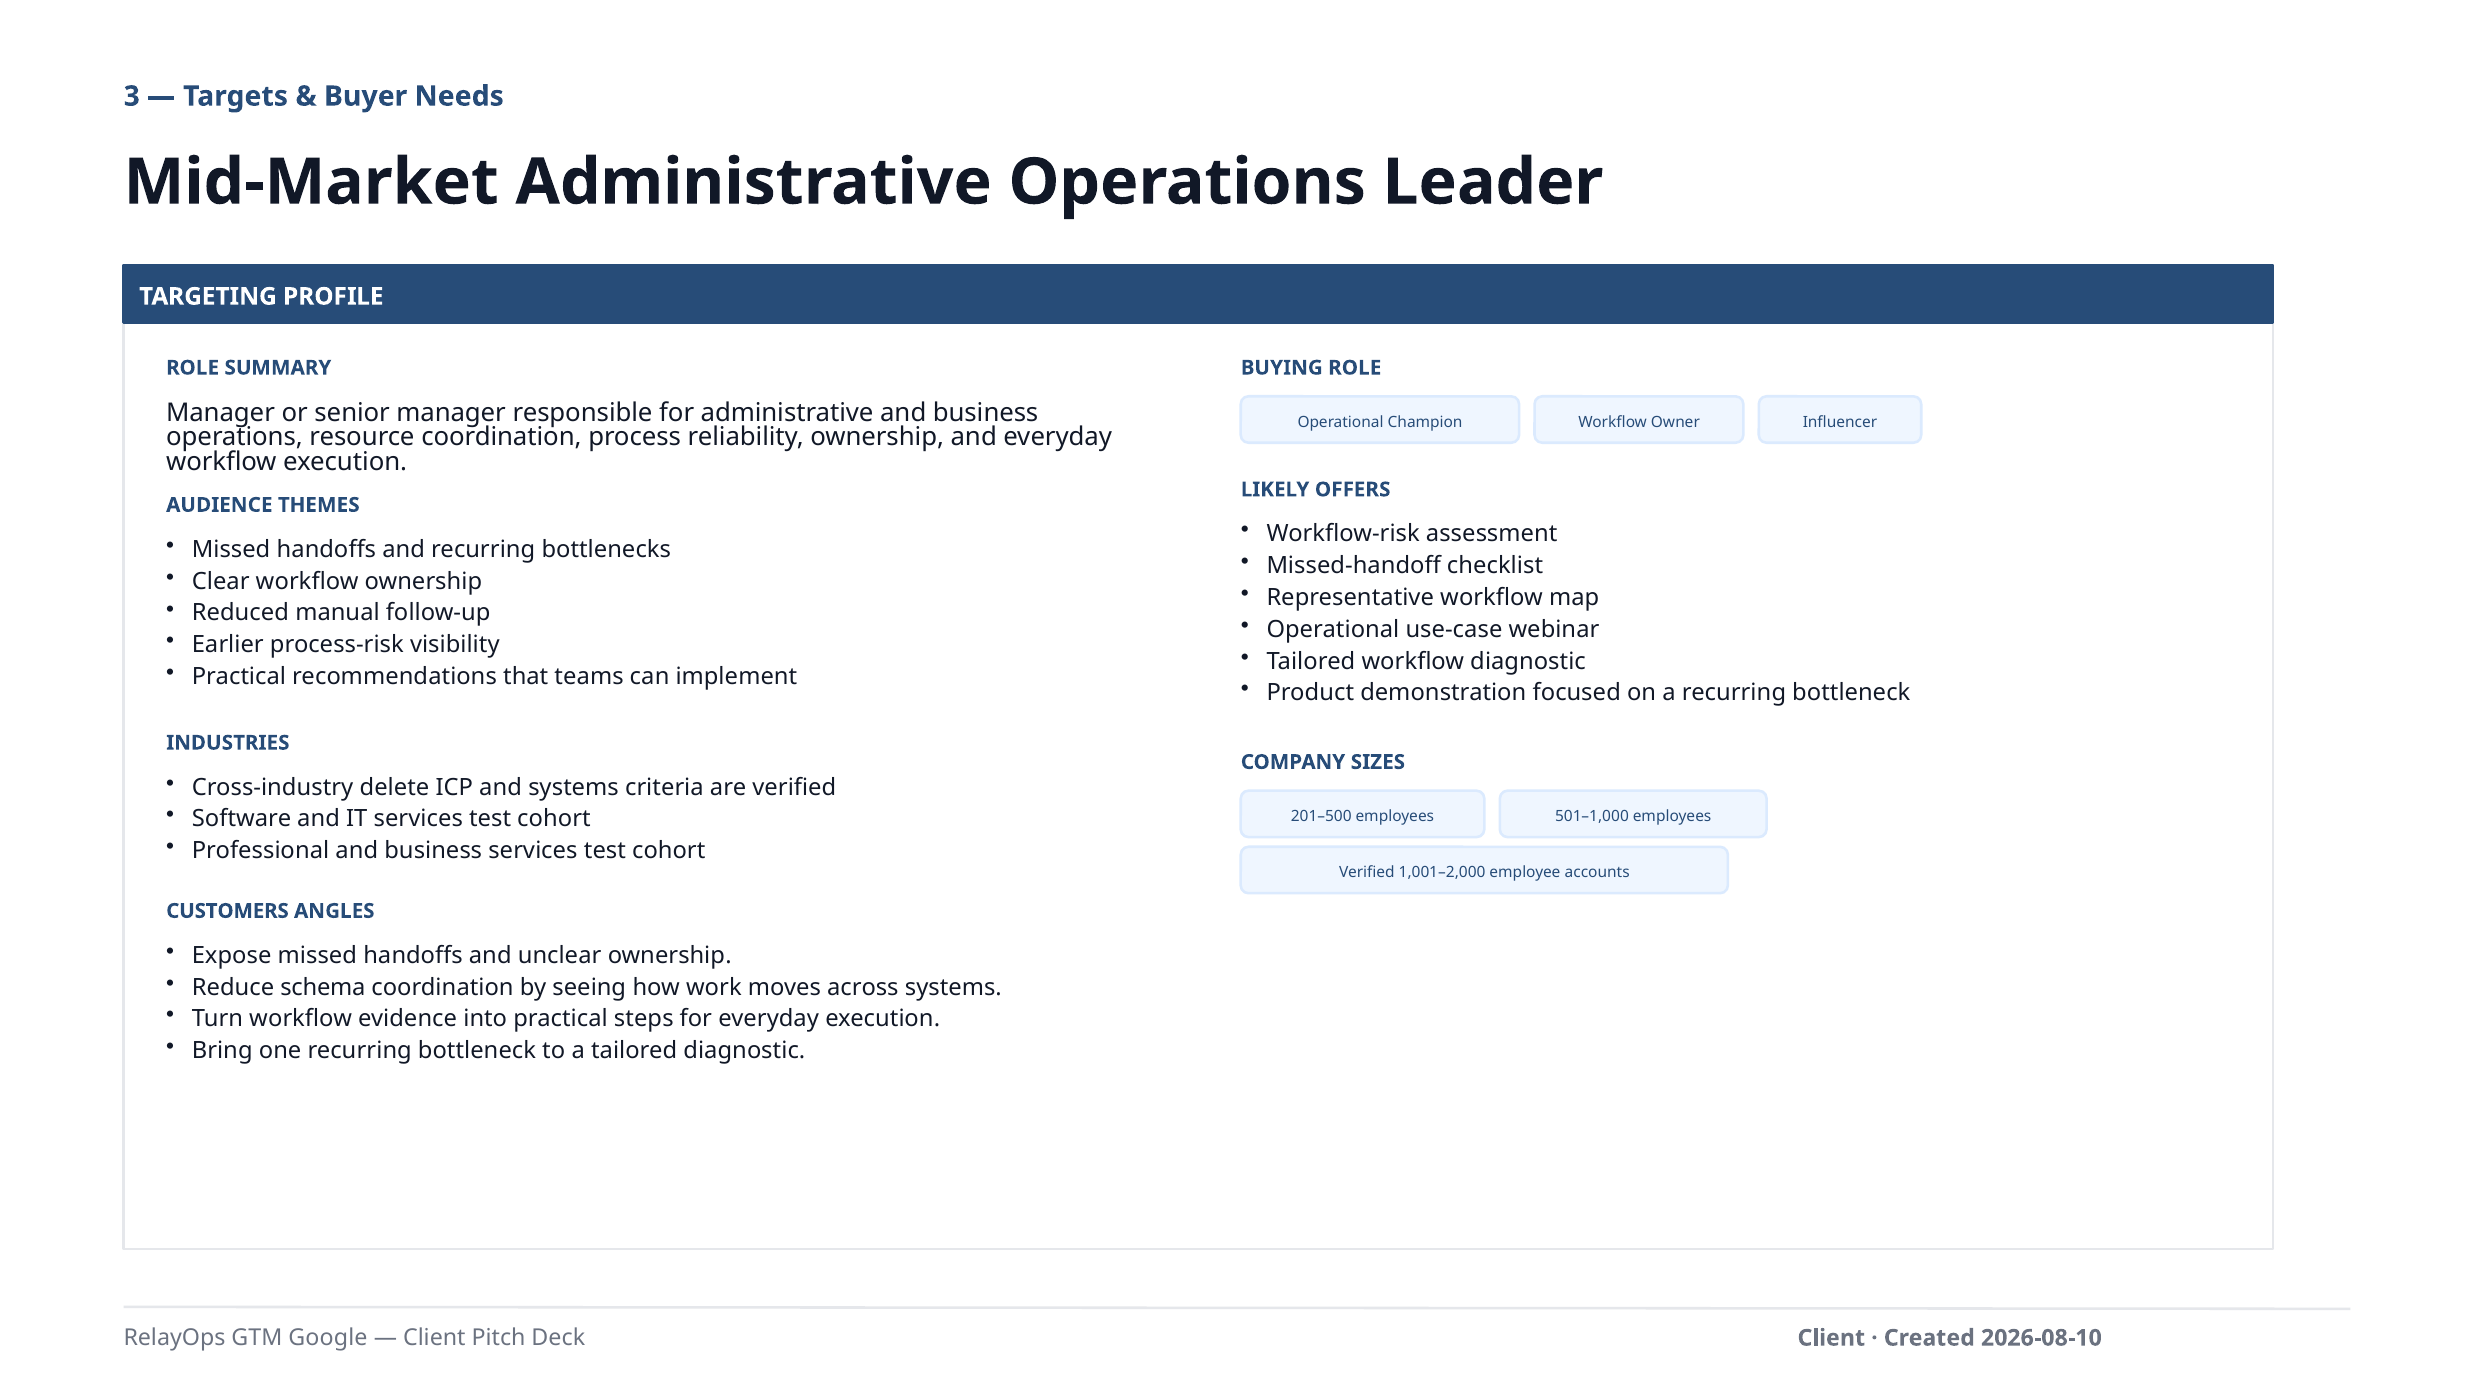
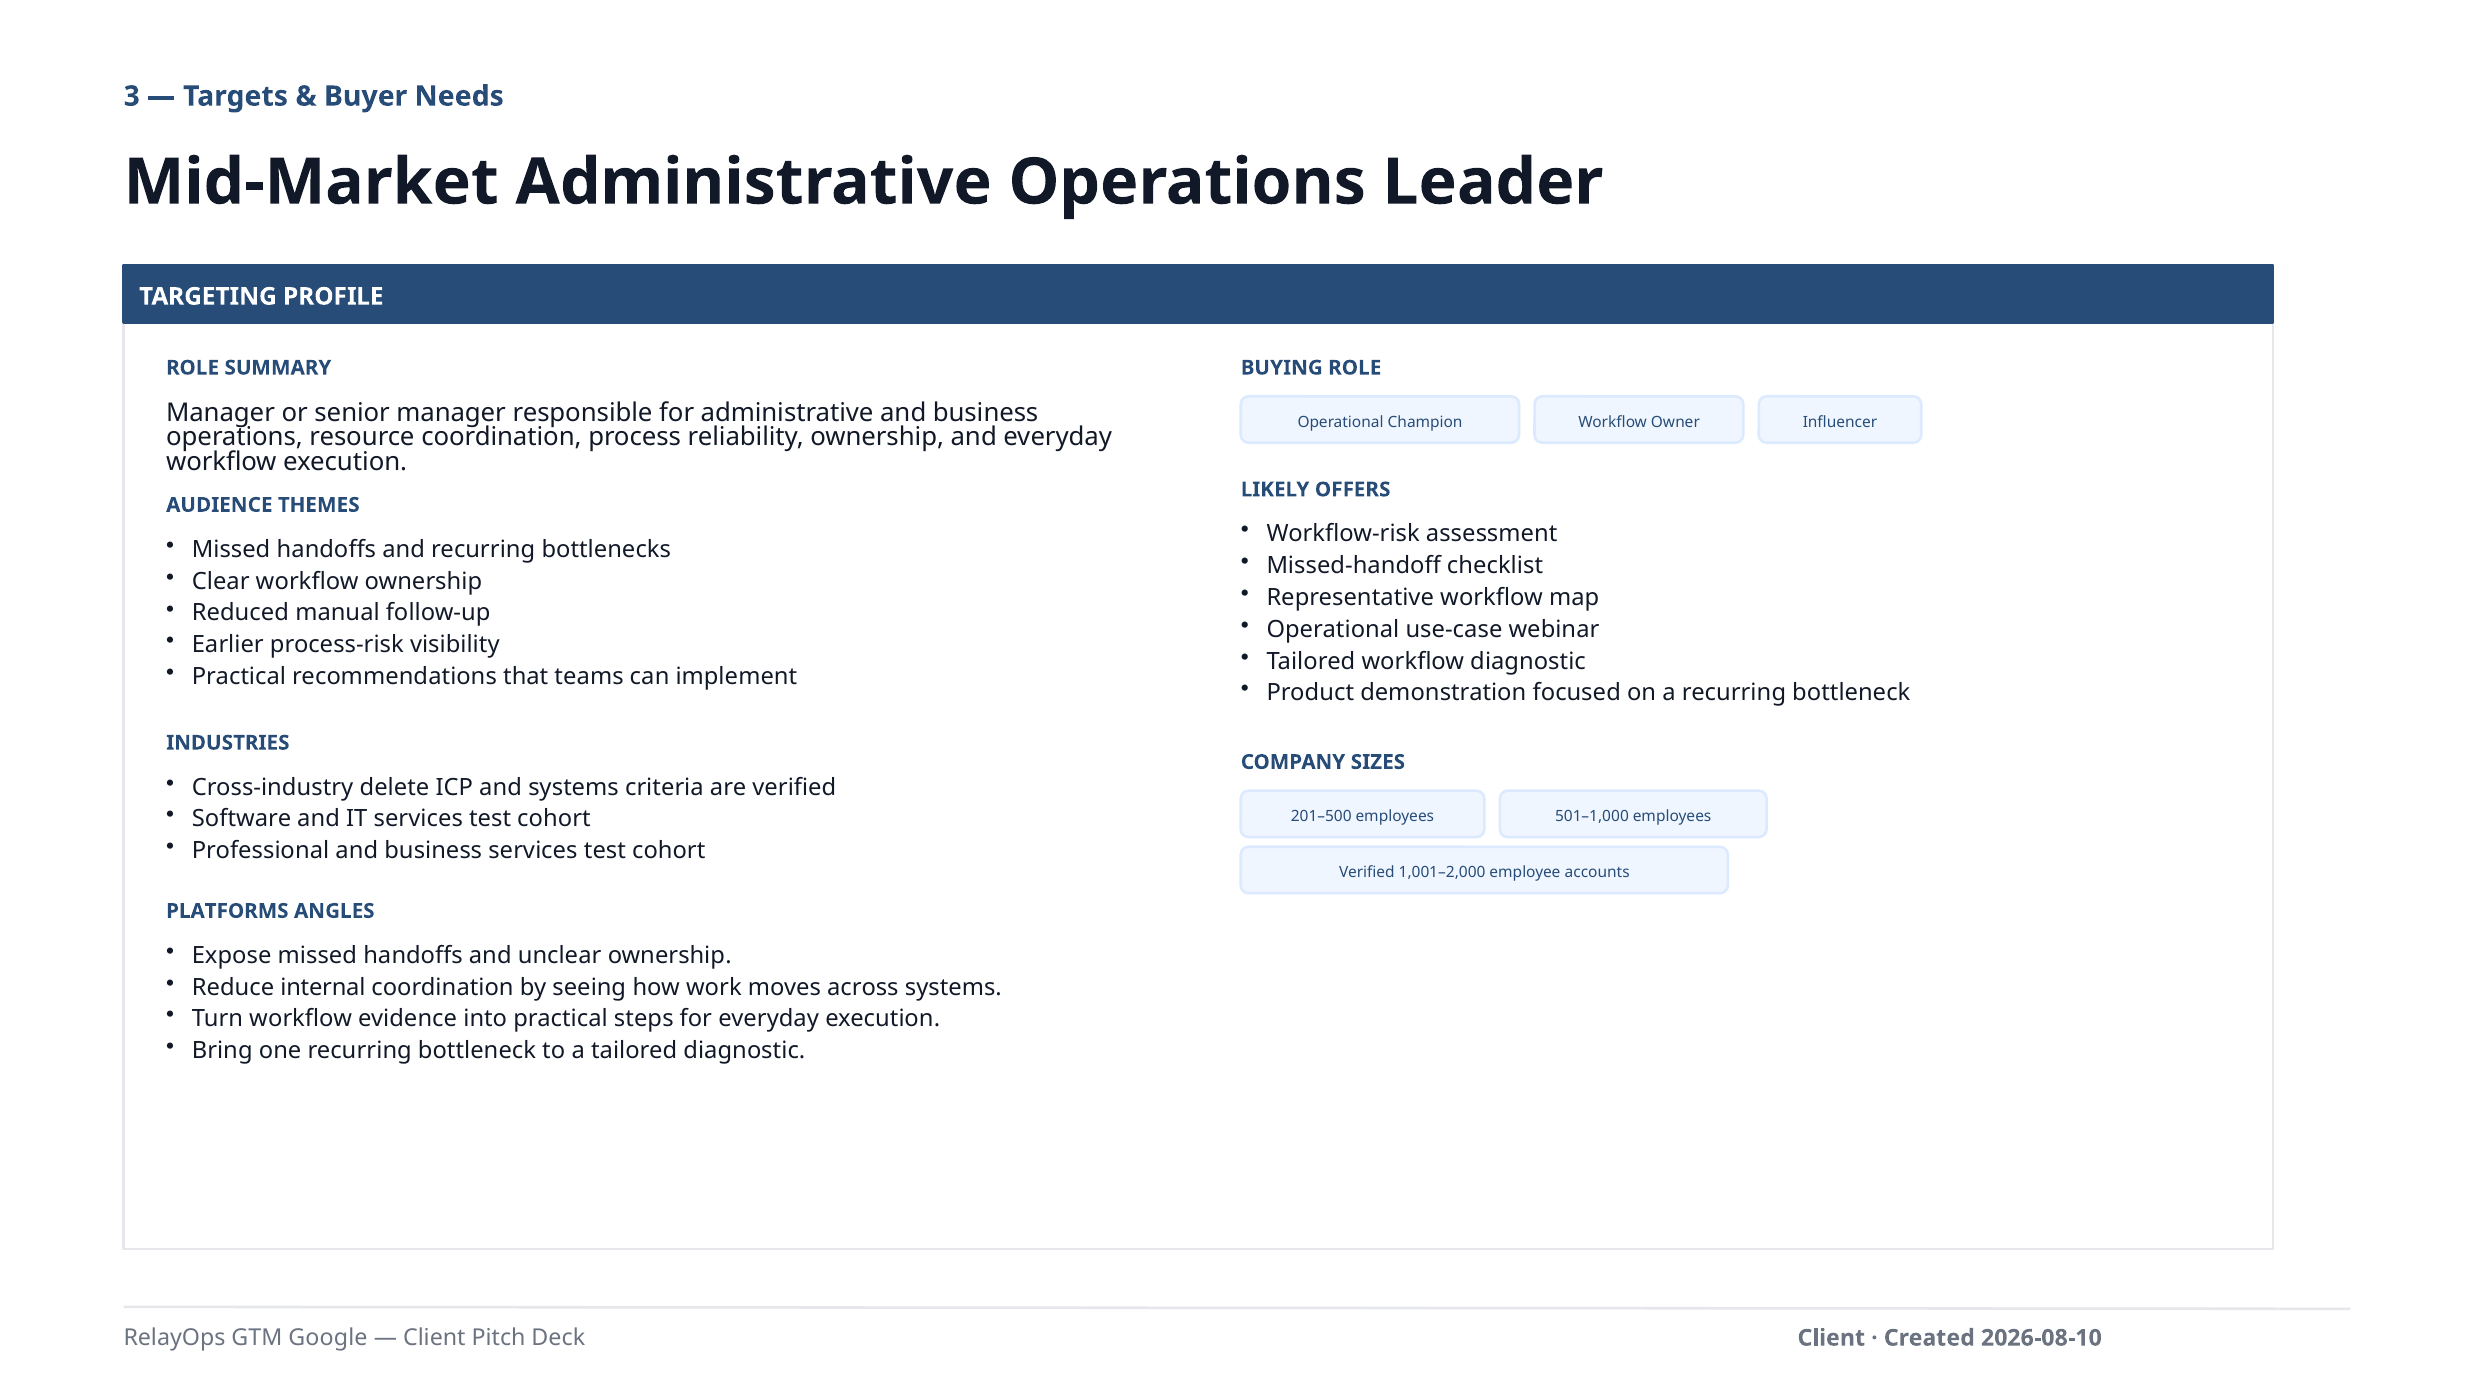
CUSTOMERS: CUSTOMERS -> PLATFORMS (227, 911)
schema: schema -> internal (323, 987)
